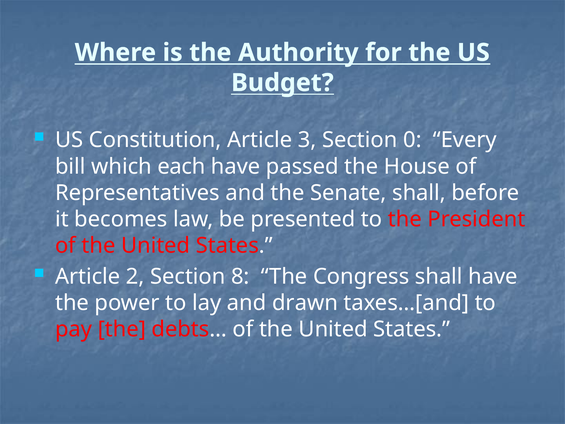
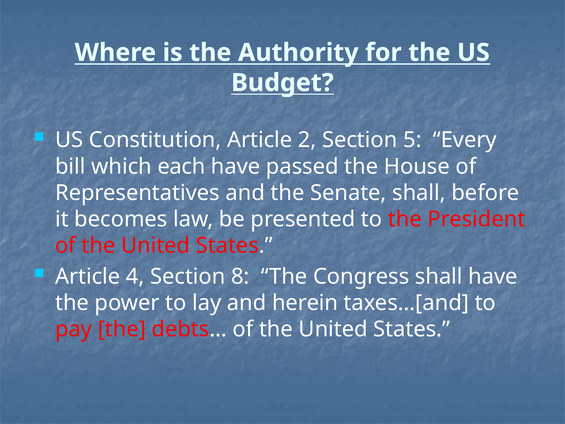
3: 3 -> 2 (307, 140)
0: 0 -> 5 (412, 140)
2: 2 -> 4 (135, 276)
drawn: drawn -> herein (305, 303)
